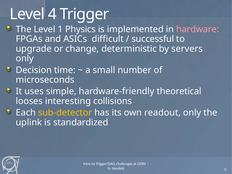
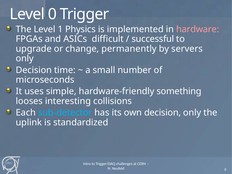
4: 4 -> 0 (52, 14)
deterministic: deterministic -> permanently (129, 49)
theoretical: theoretical -> something (179, 91)
sub-detector colour: yellow -> light blue (65, 113)
own readout: readout -> decision (163, 113)
